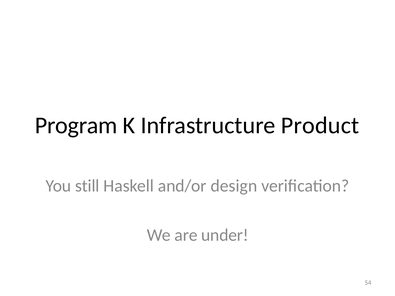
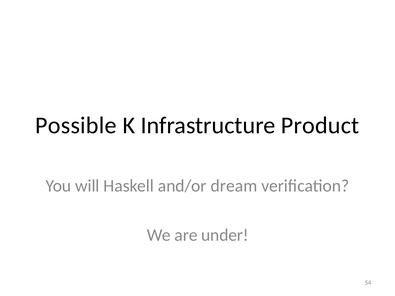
Program: Program -> Possible (76, 125)
still: still -> will (87, 186)
design: design -> dream (234, 186)
